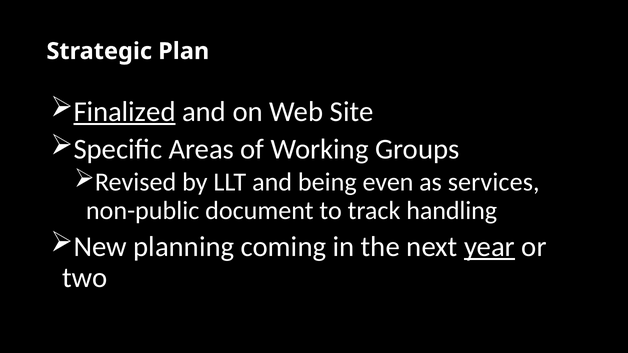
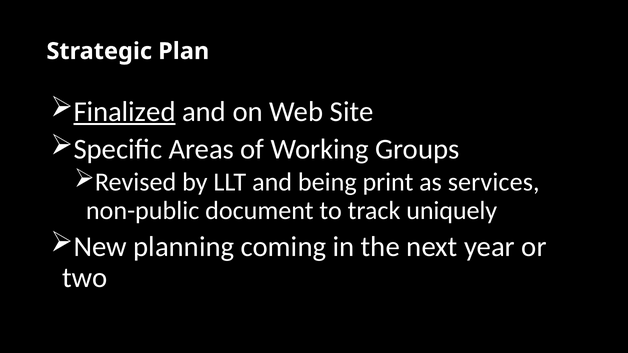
even: even -> print (388, 182)
handling: handling -> uniquely (452, 211)
year underline: present -> none (490, 247)
